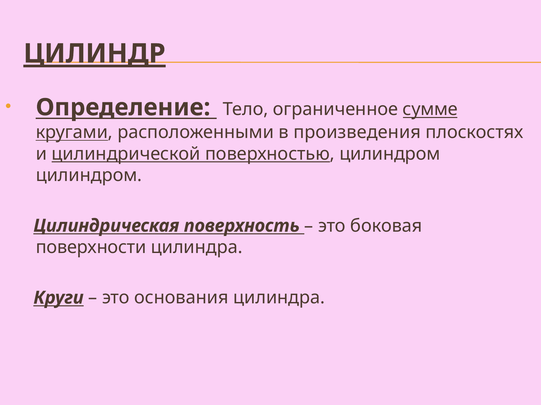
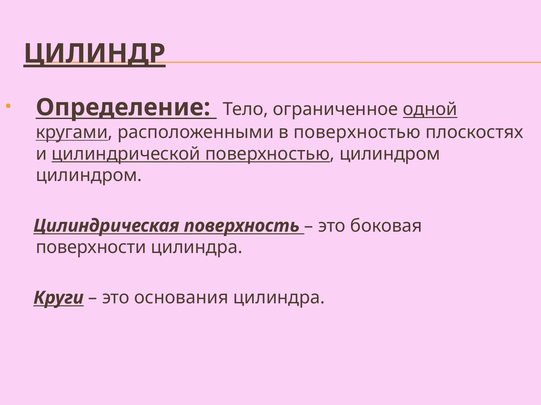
сумме: сумме -> одной (430, 110)
в произведения: произведения -> поверхностью (357, 132)
